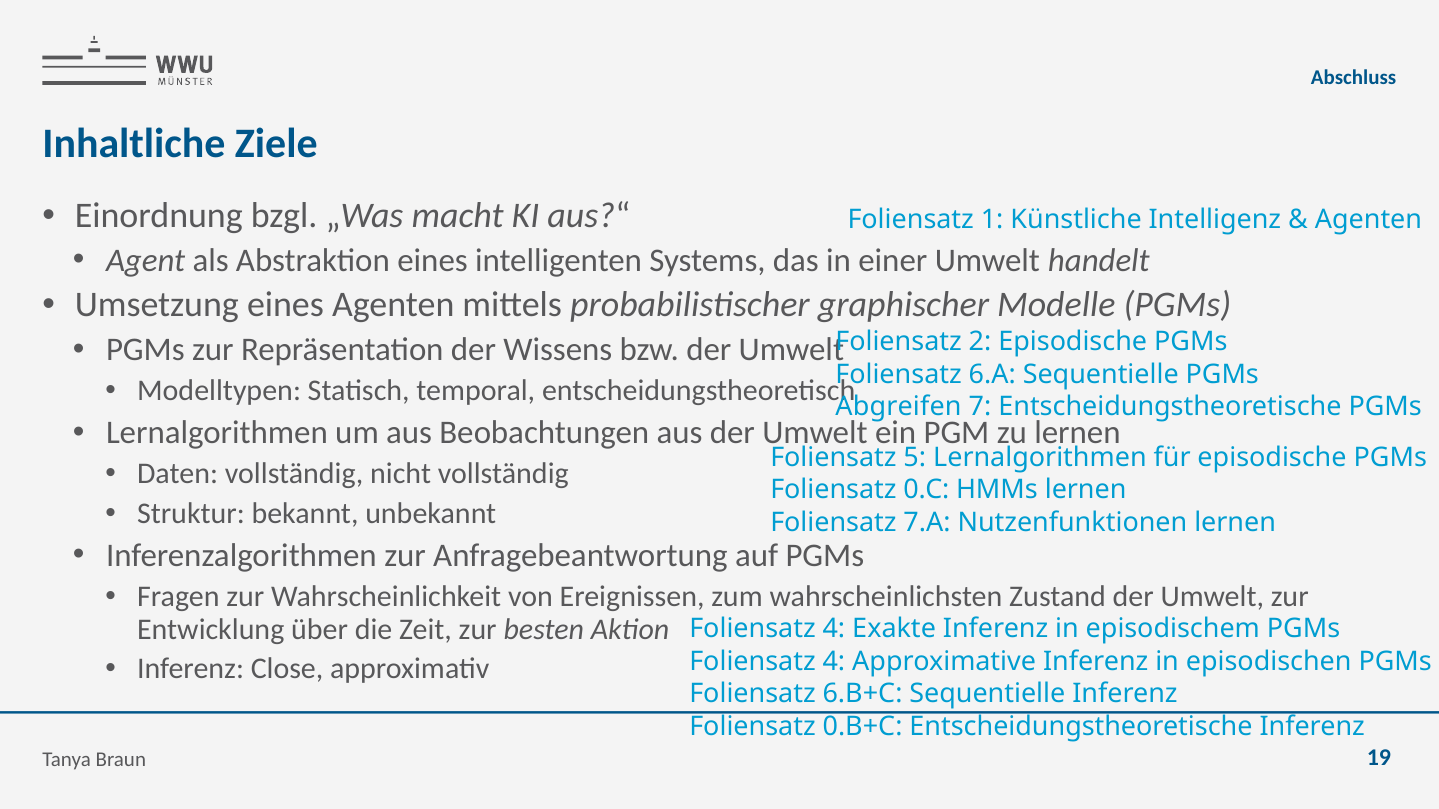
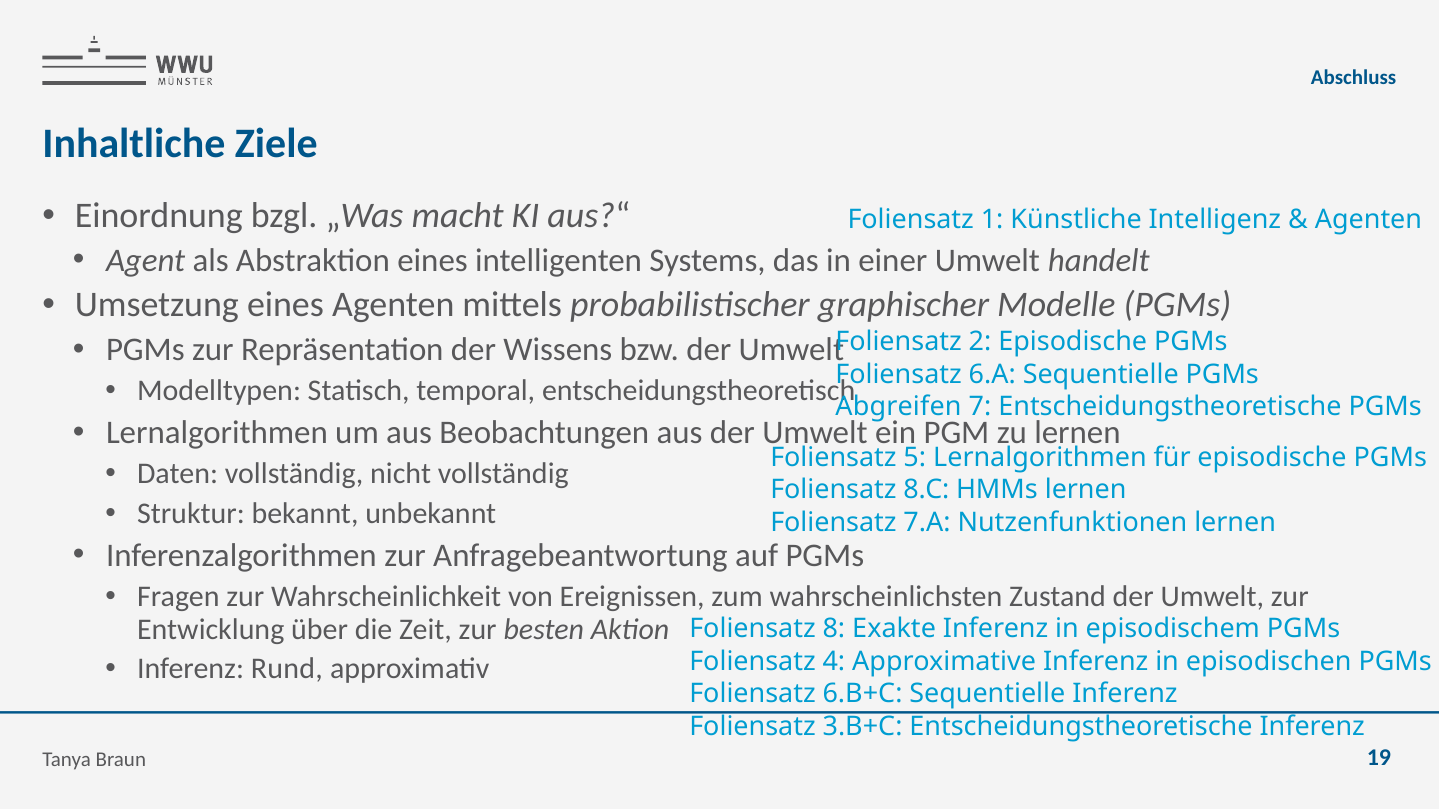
0.C: 0.C -> 8.C (926, 490)
4: 4 -> 8 (834, 629)
Close: Close -> Rund (287, 669)
0.B+C: 0.B+C -> 3.B+C (863, 726)
